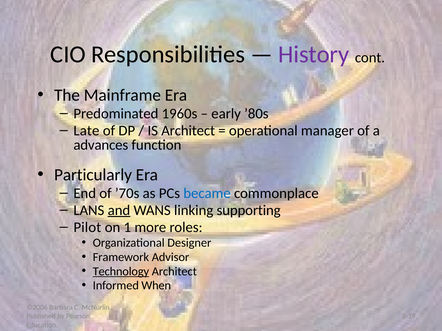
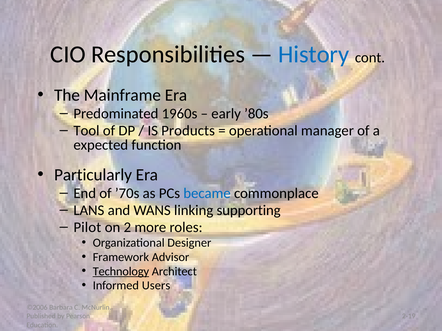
History colour: purple -> blue (314, 54)
Late: Late -> Tool (86, 131)
IS Architect: Architect -> Products (188, 131)
advances: advances -> expected (101, 145)
and underline: present -> none (119, 211)
1: 1 -> 2 (127, 228)
When: When -> Users (156, 286)
